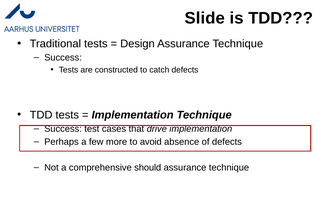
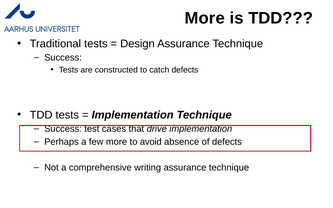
Slide: Slide -> More (205, 18)
should: should -> writing (148, 168)
